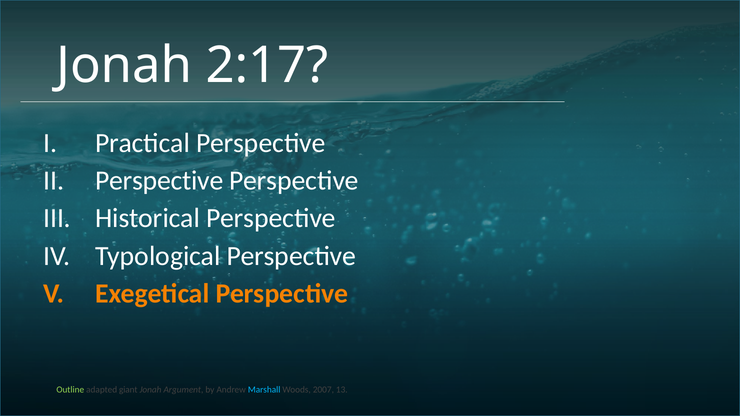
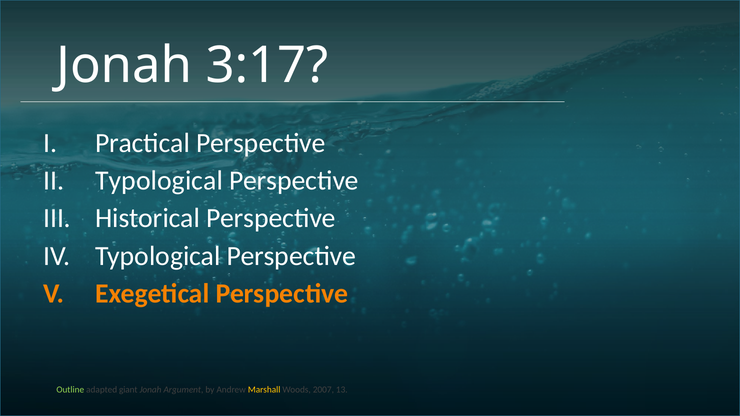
2:17: 2:17 -> 3:17 (267, 66)
Perspective: Perspective -> Typological (159, 181)
Marshall colour: light blue -> yellow (264, 390)
